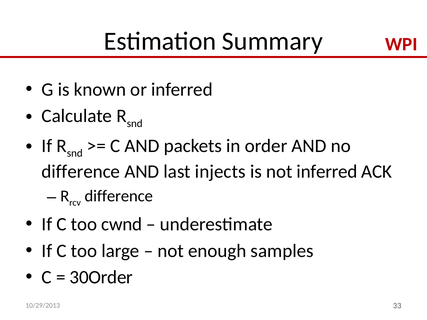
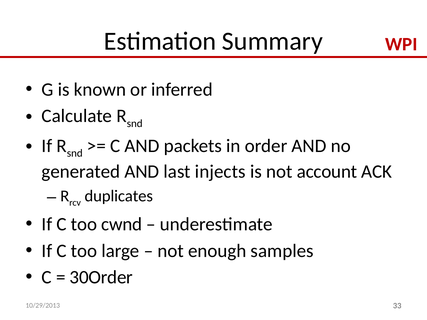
difference: difference -> generated (81, 172)
not inferred: inferred -> account (327, 172)
difference: difference -> duplicates (119, 196)
